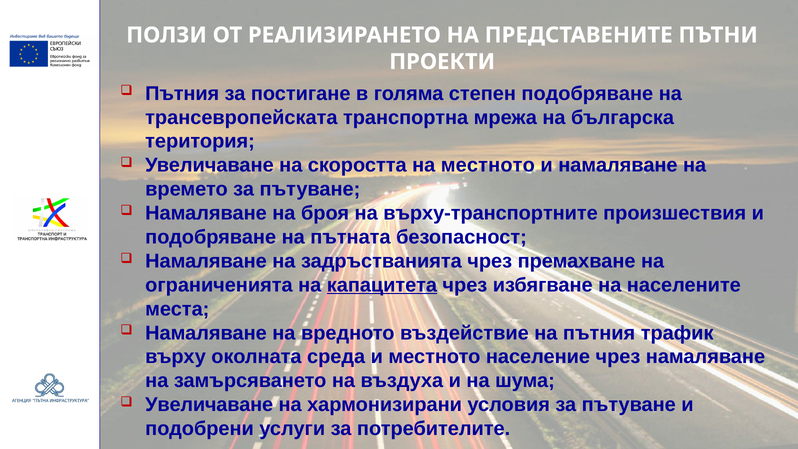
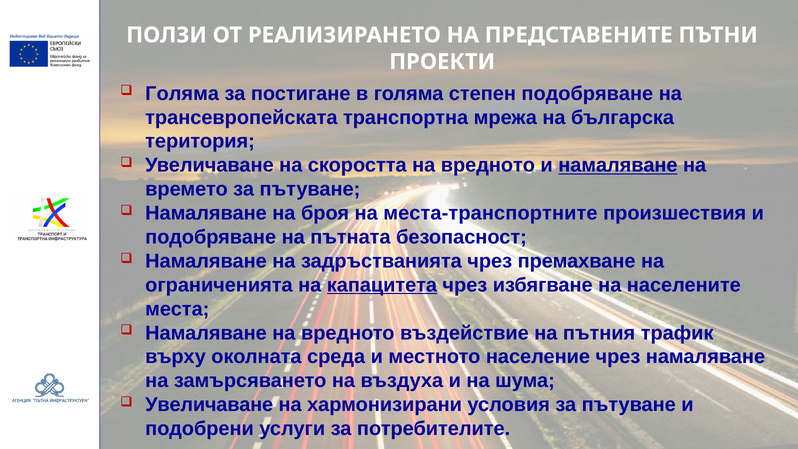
Пътния: Пътния -> Голяма (182, 93)
скоростта на местното: местното -> вредното (488, 165)
намаляване underline: none -> present (618, 165)
върху-транспортните: върху-транспортните -> места-транспортните (490, 213)
